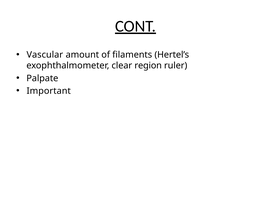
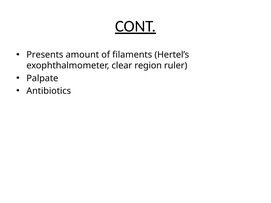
Vascular: Vascular -> Presents (45, 55)
Important: Important -> Antibiotics (49, 91)
